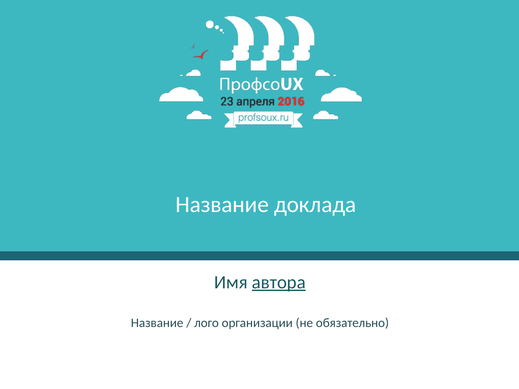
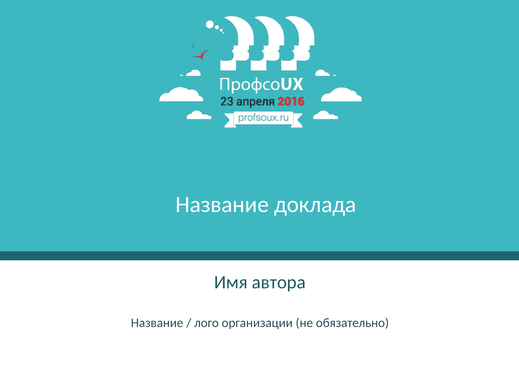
автора underline: present -> none (279, 282)
